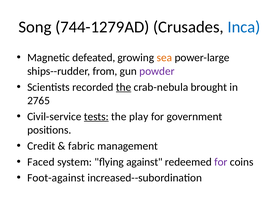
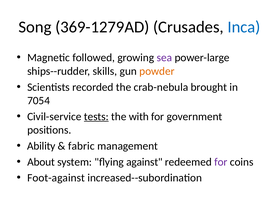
744-1279AD: 744-1279AD -> 369-1279AD (102, 27)
defeated: defeated -> followed (94, 58)
sea colour: orange -> purple (164, 58)
from: from -> skills (105, 71)
powder colour: purple -> orange (157, 71)
the underline: present -> none (124, 87)
2765: 2765 -> 7054 (39, 101)
play: play -> with (139, 117)
Credit: Credit -> Ability (41, 146)
Faced: Faced -> About (41, 162)
